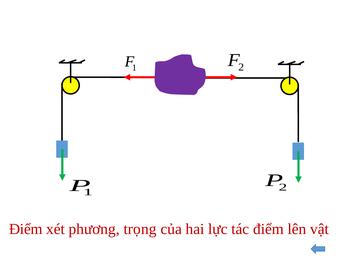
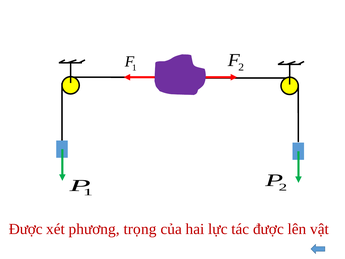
Điểm: Điểm -> Được (26, 229)
tác điểm: điểm -> được (268, 229)
